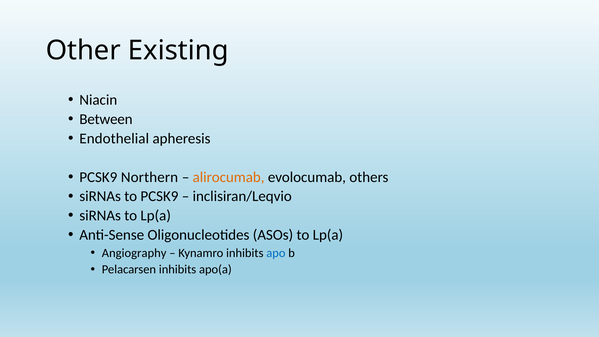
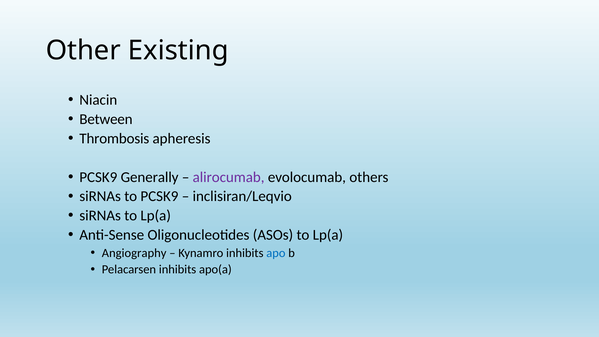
Endothelial: Endothelial -> Thrombosis (114, 138)
Northern: Northern -> Generally (150, 177)
alirocumab colour: orange -> purple (229, 177)
